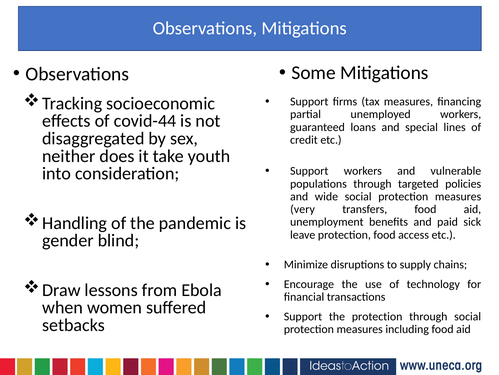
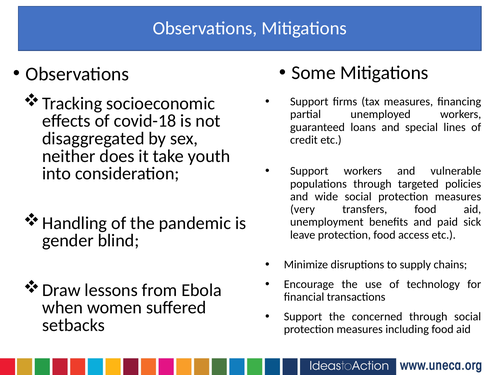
covid-44: covid-44 -> covid-18 (145, 121)
the protection: protection -> concerned (377, 316)
